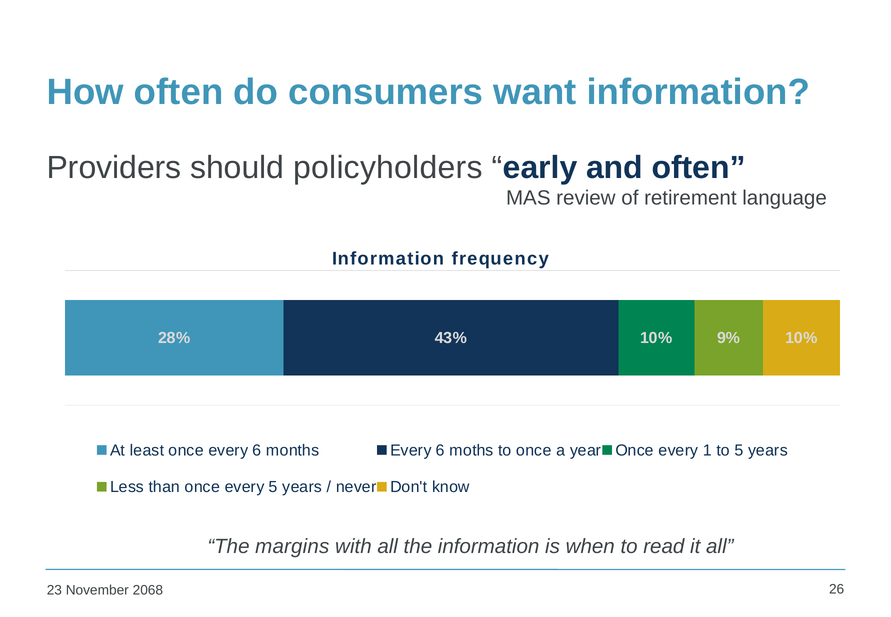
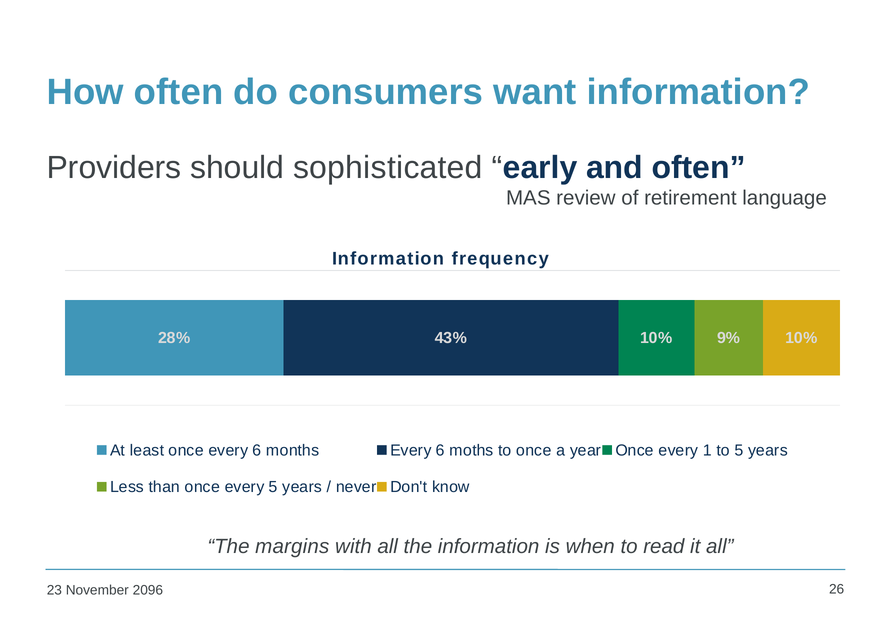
policyholders: policyholders -> sophisticated (388, 167)
2068: 2068 -> 2096 (148, 590)
